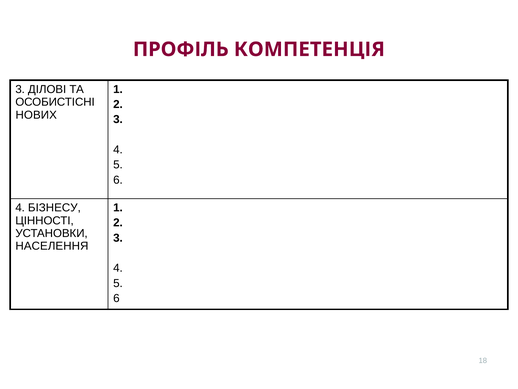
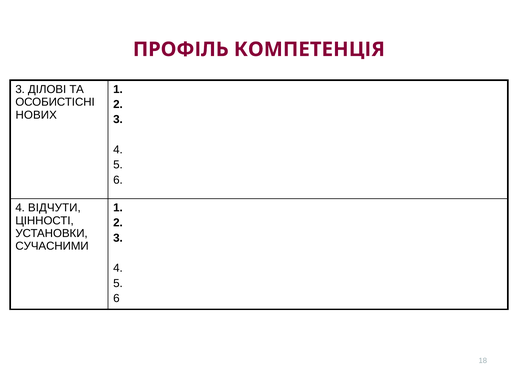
БІЗНЕСУ: БІЗНЕСУ -> ВІДЧУТИ (54, 207)
НАСЕЛЕННЯ: НАСЕЛЕННЯ -> СУЧАСНИМИ (52, 246)
